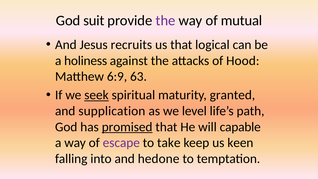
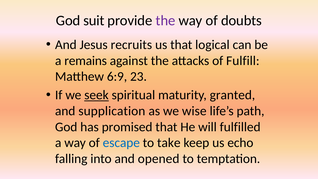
mutual: mutual -> doubts (241, 20)
holiness: holiness -> remains (86, 61)
Hood: Hood -> Fulfill (243, 61)
63: 63 -> 23 (138, 77)
level: level -> wise (194, 111)
promised underline: present -> none (127, 127)
capable: capable -> fulfilled (240, 127)
escape colour: purple -> blue (121, 143)
keen: keen -> echo (240, 143)
hedone: hedone -> opened (159, 159)
